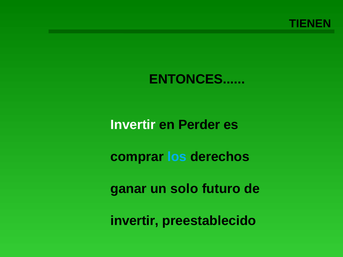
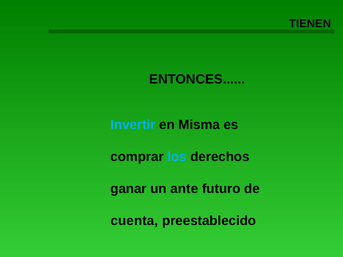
Invertir colour: white -> light blue (133, 125)
Perder: Perder -> Misma (199, 125)
solo: solo -> ante (184, 189)
invertir: invertir -> cuenta (134, 221)
